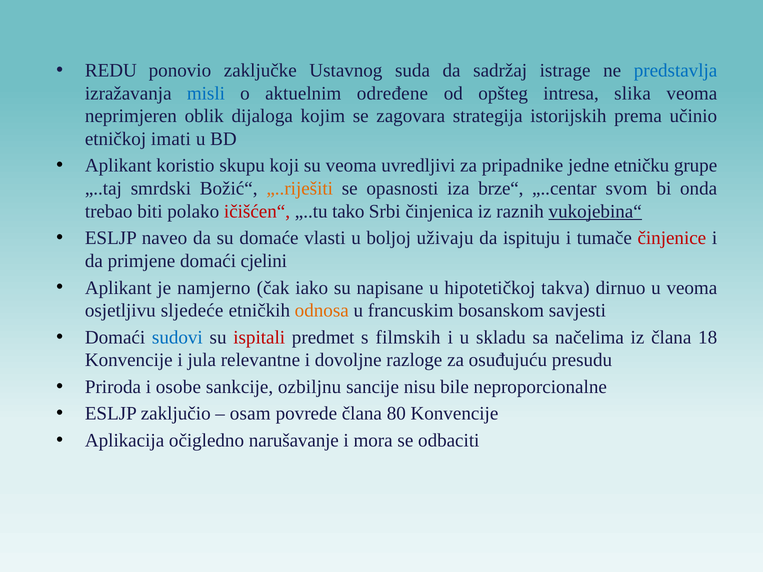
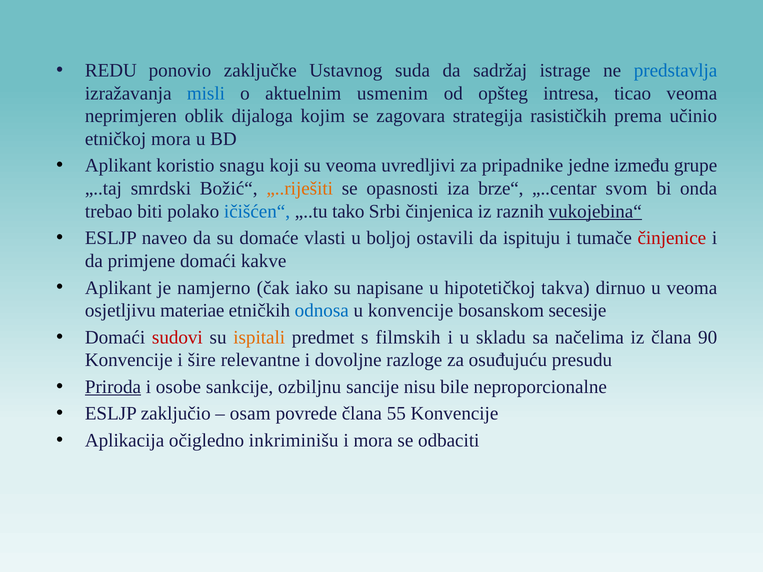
određene: određene -> usmenim (392, 93)
slika: slika -> ticao (633, 93)
istorijskih: istorijskih -> rasističkih (568, 116)
etničkoj imati: imati -> mora (171, 139)
skupu: skupu -> snagu (242, 166)
etničku: etničku -> između (642, 166)
ičišćen“ colour: red -> blue (257, 212)
uživaju: uživaju -> ostavili (445, 238)
cjelini: cjelini -> kakve (264, 261)
sljedeće: sljedeće -> materiae (192, 311)
odnosa colour: orange -> blue (322, 311)
u francuskim: francuskim -> konvencije (411, 311)
savjesti: savjesti -> secesije (577, 311)
sudovi colour: blue -> red (177, 337)
ispitali colour: red -> orange (259, 337)
18: 18 -> 90 (708, 337)
jula: jula -> šire (202, 360)
Priroda underline: none -> present (113, 387)
80: 80 -> 55 (396, 414)
narušavanje: narušavanje -> inkriminišu (294, 440)
